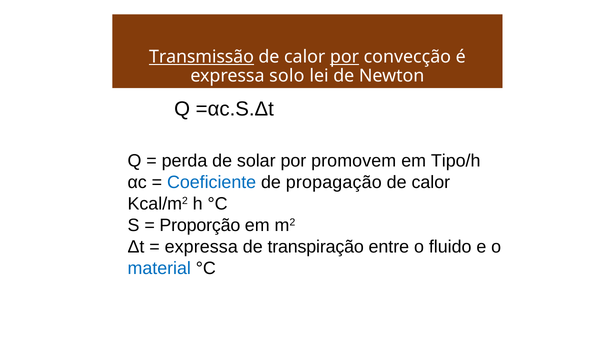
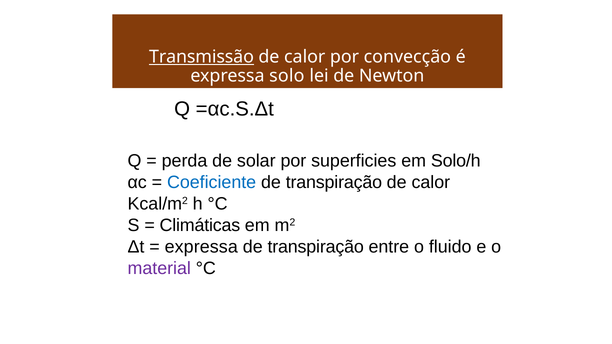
por underline: present -> none (345, 57)
promovem: promovem -> superficies (354, 161)
Tipo/h: Tipo/h -> Solo/h (456, 161)
propagação: propagação -> transpiração (334, 183)
Proporção: Proporção -> Climáticas (200, 226)
material colour: blue -> purple (159, 268)
